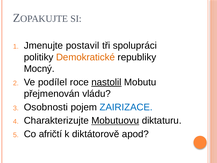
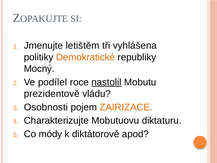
postavil: postavil -> letištěm (83, 46)
spolupráci: spolupráci -> vyhlášena (135, 46)
přejmenován: přejmenován -> prezidentově (52, 94)
ZAIRIZACE colour: blue -> orange (126, 107)
Mobutuovu underline: present -> none (115, 120)
afričtí: afričtí -> módy (50, 134)
